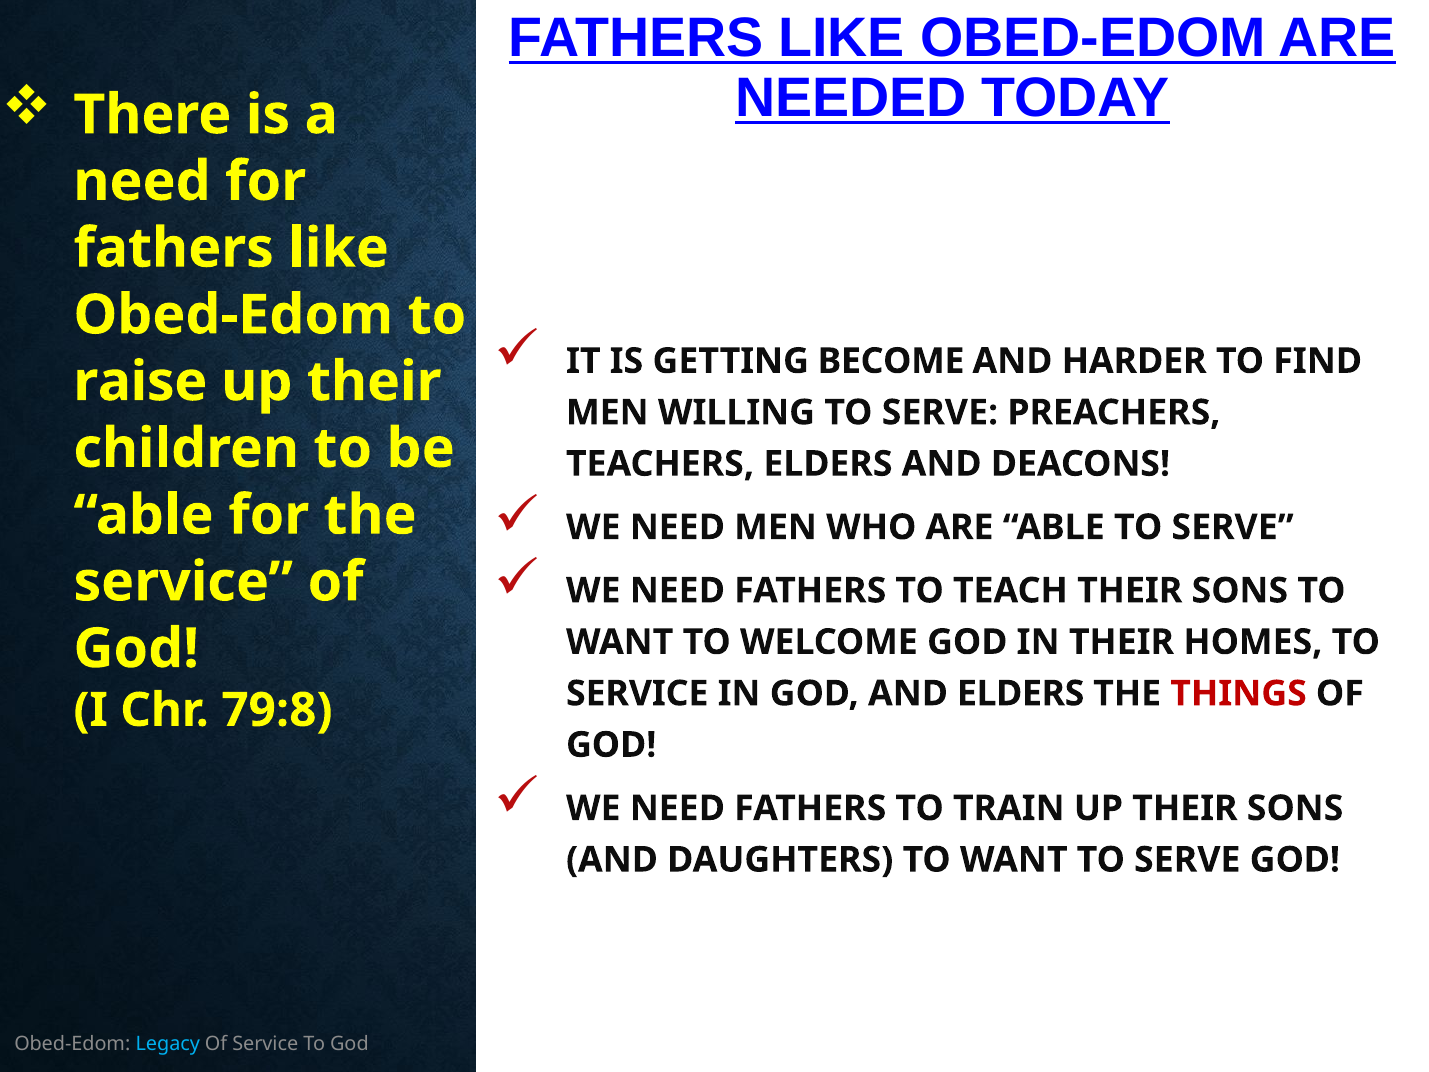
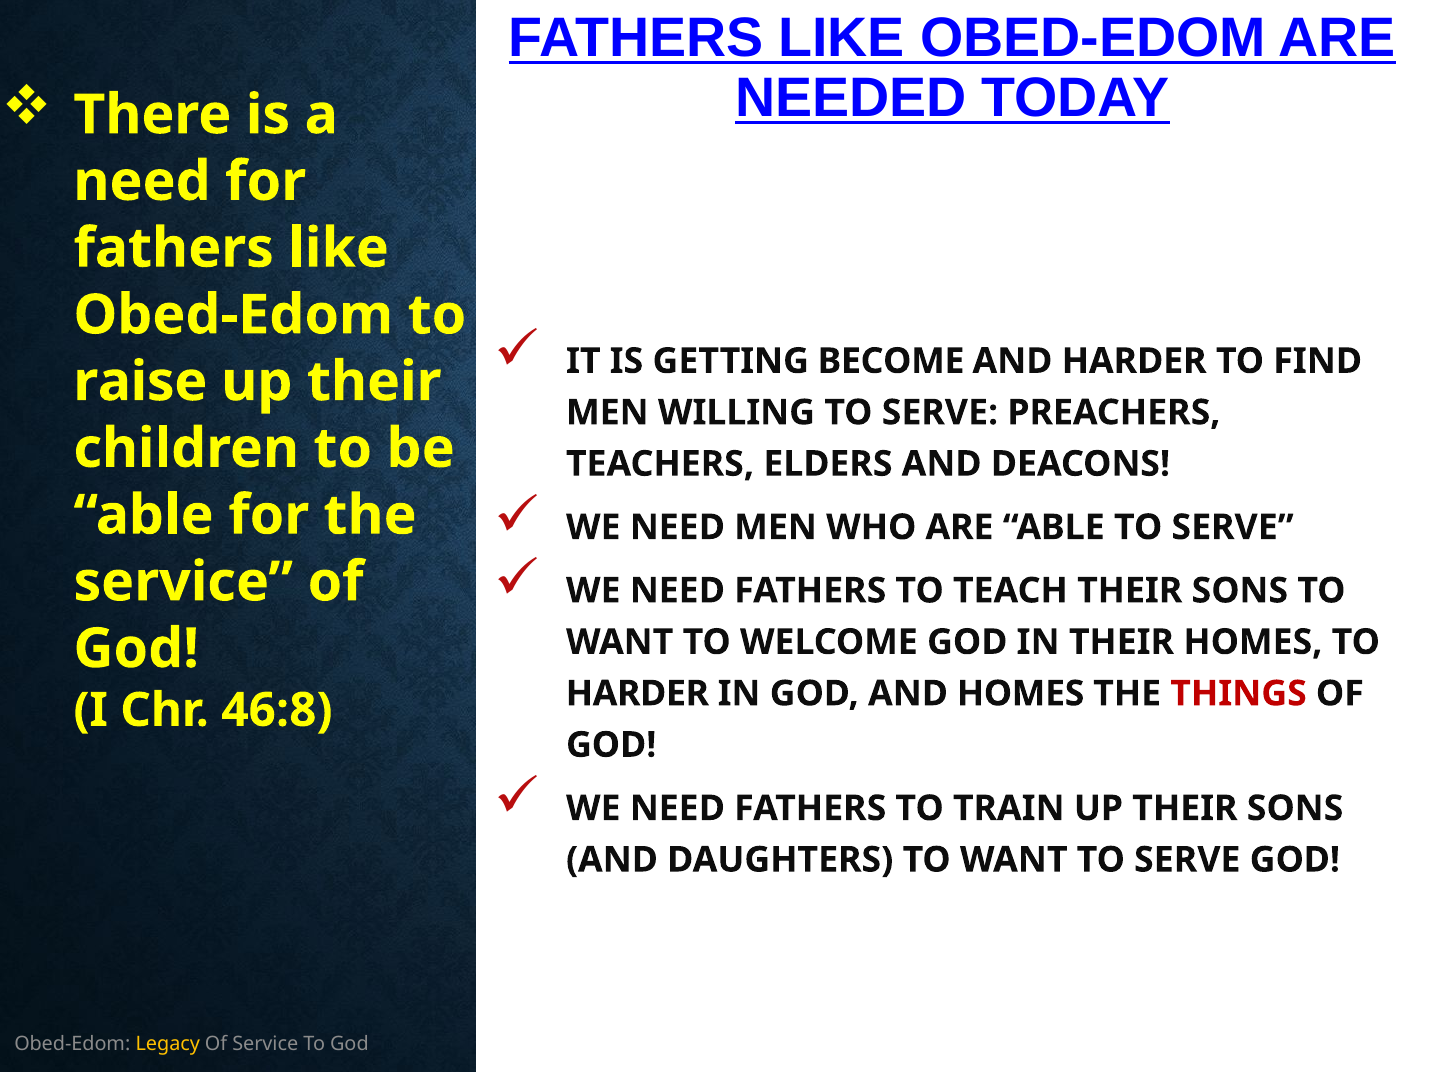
SERVICE: SERVICE -> HARDER (637, 693)
AND ELDERS: ELDERS -> HOMES (1021, 693)
79:8: 79:8 -> 46:8 (277, 710)
Legacy colour: light blue -> yellow (168, 1044)
